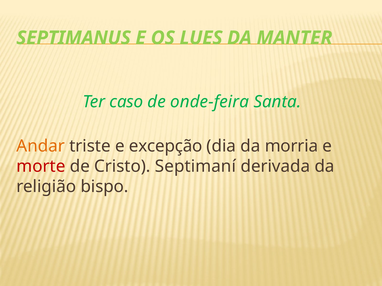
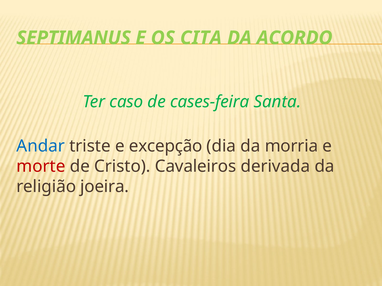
LUES: LUES -> CITA (201, 38)
MANTER: MANTER -> ACORDO (295, 38)
onde-feira: onde-feira -> cases-feira (210, 102)
Andar colour: orange -> blue (41, 146)
Septimaní: Septimaní -> Cavaleiros (196, 167)
bispo: bispo -> joeira (105, 187)
